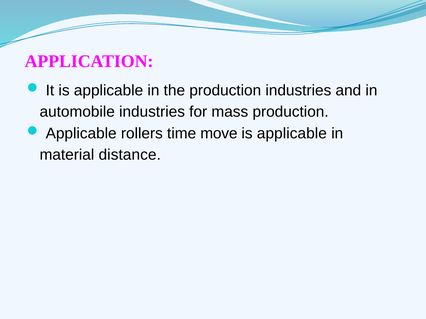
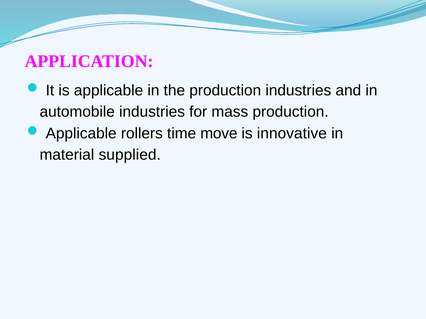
applicable: applicable -> innovative (292, 134)
distance: distance -> supplied (130, 155)
